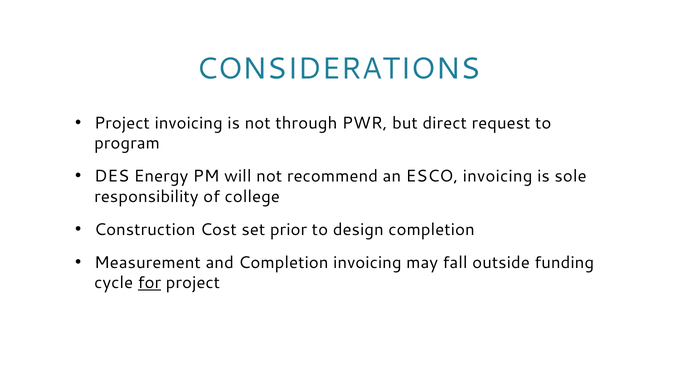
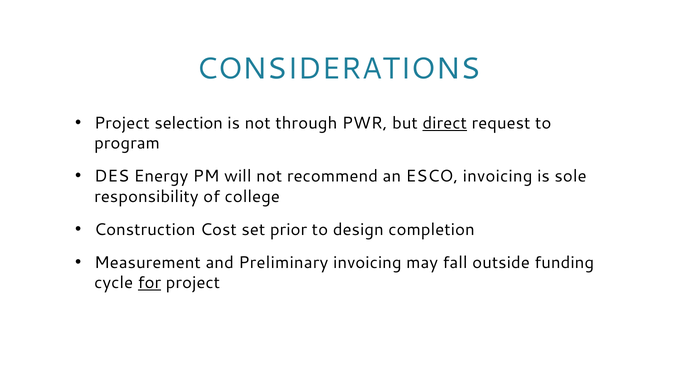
Project invoicing: invoicing -> selection (189, 123)
direct underline: none -> present (445, 123)
and Completion: Completion -> Preliminary (283, 263)
